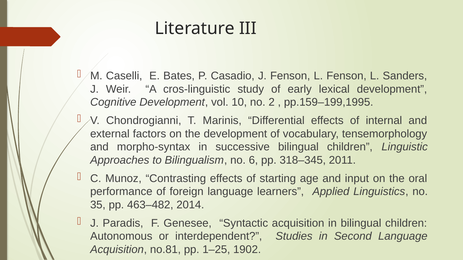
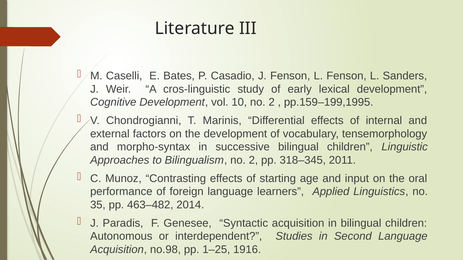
Bilingualism no 6: 6 -> 2 (253, 161)
no.81: no.81 -> no.98 (165, 250)
1902: 1902 -> 1916 (247, 250)
